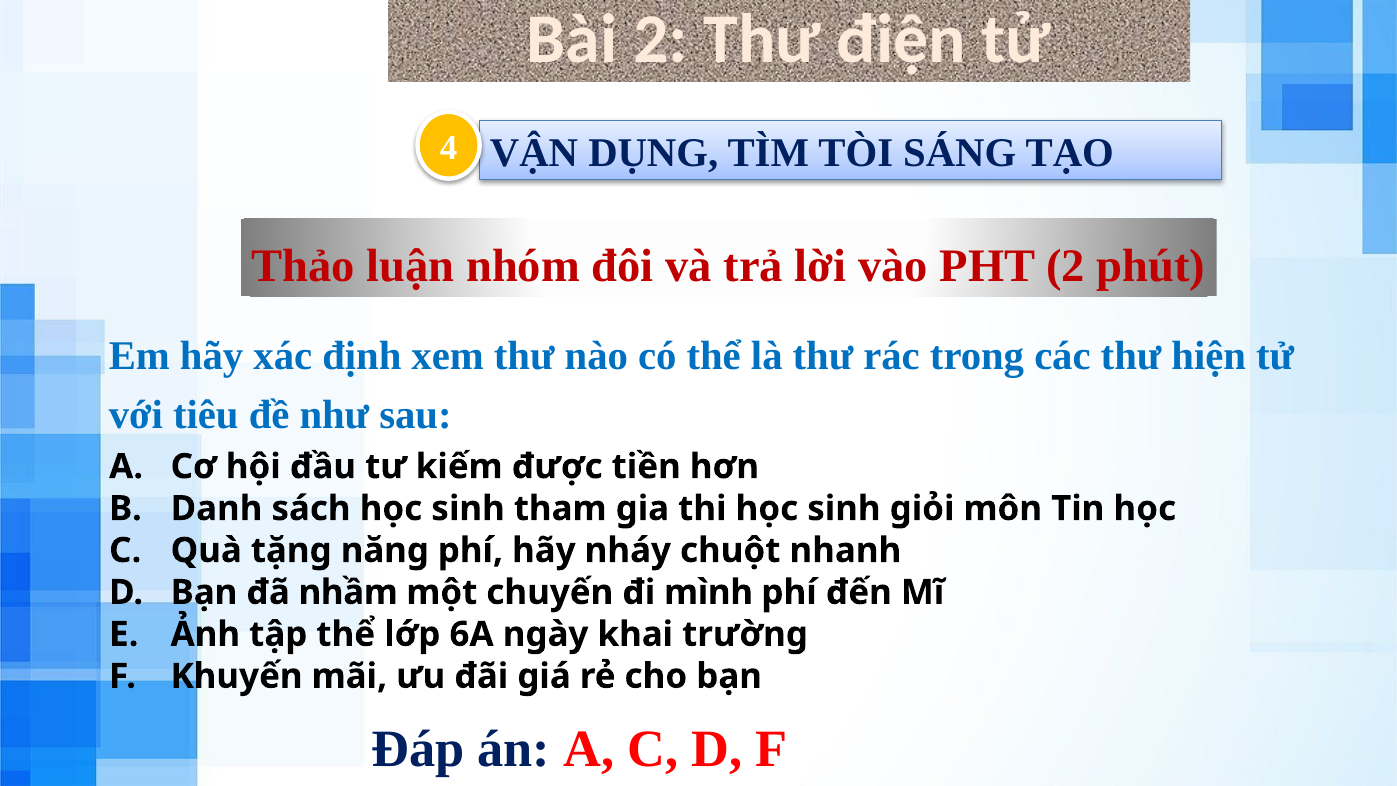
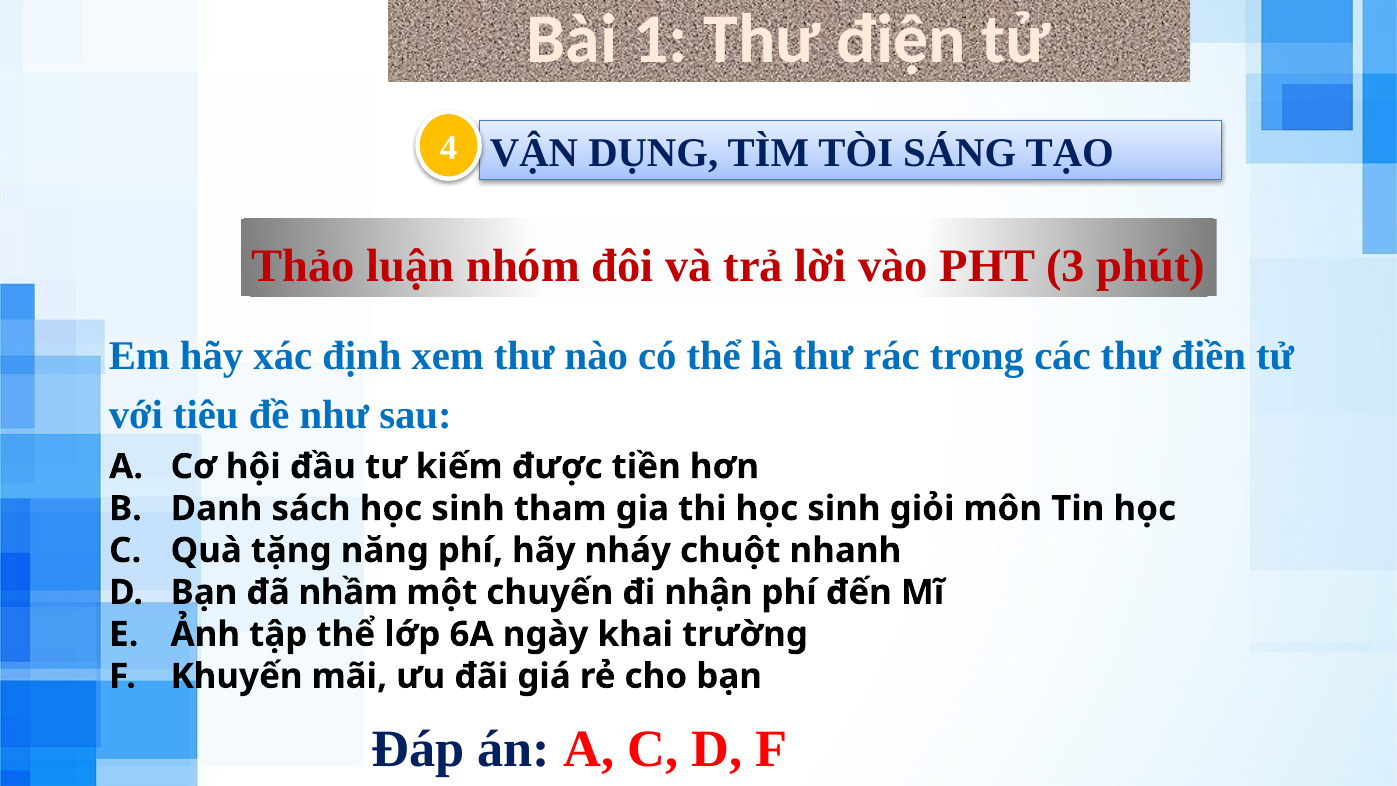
Bài 2: 2 -> 1 (660, 40)
PHT 2: 2 -> 3 (1066, 266)
hiện: hiện -> điền (1209, 356)
mình: mình -> nhận (708, 592)
